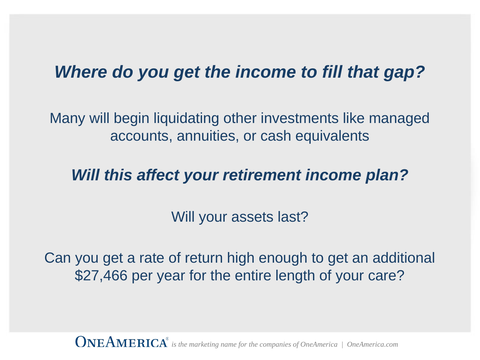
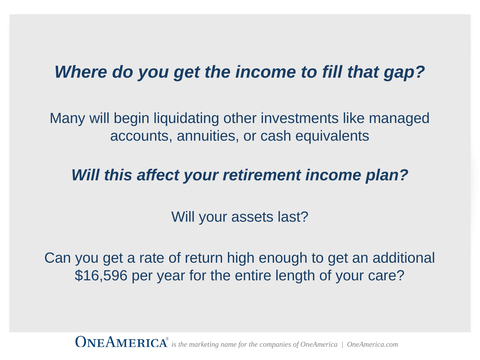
$27,466: $27,466 -> $16,596 (101, 276)
